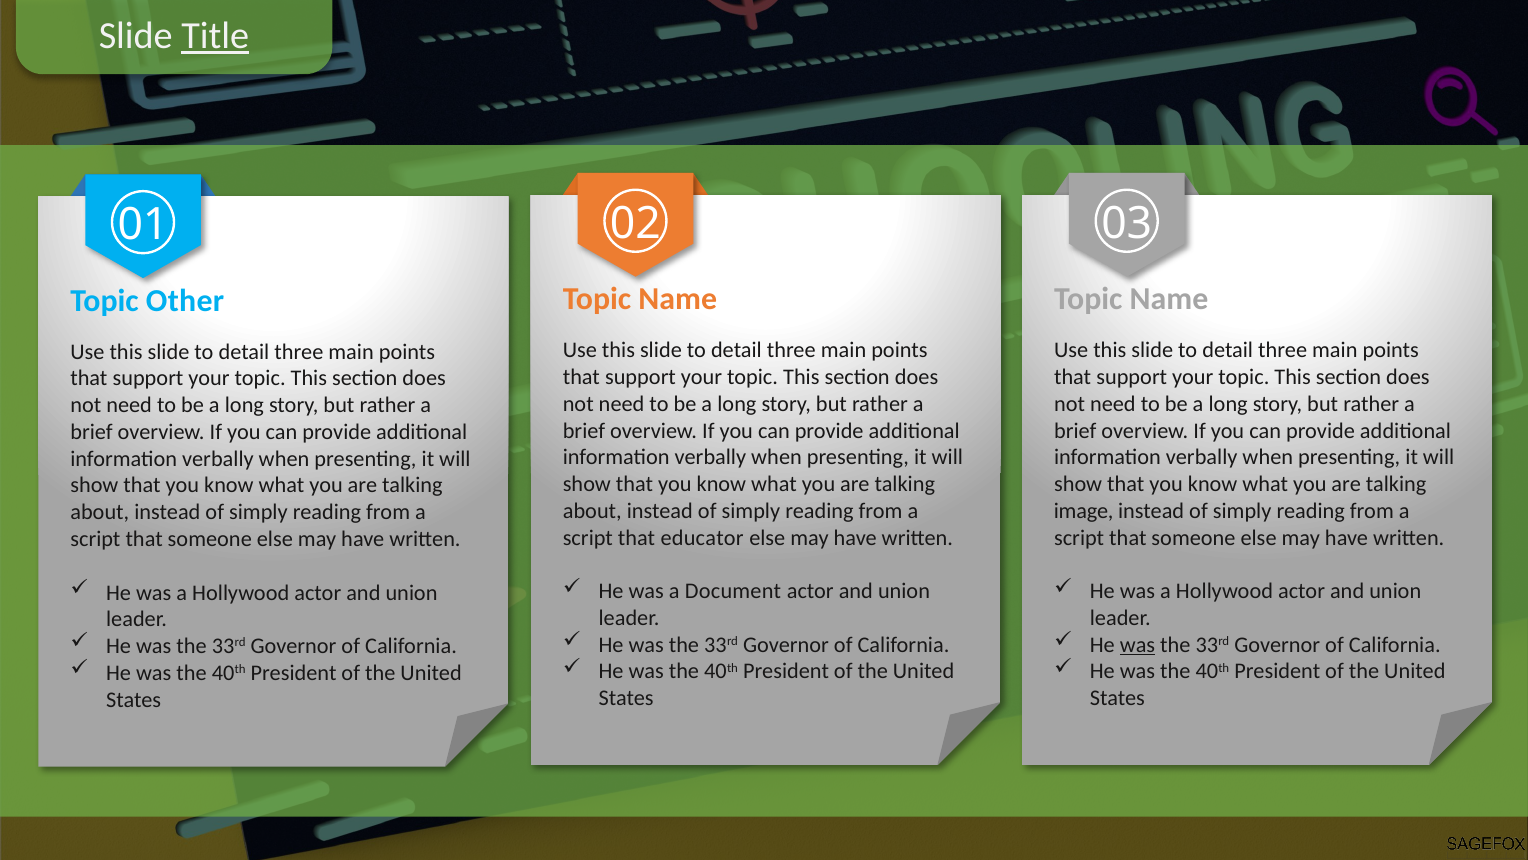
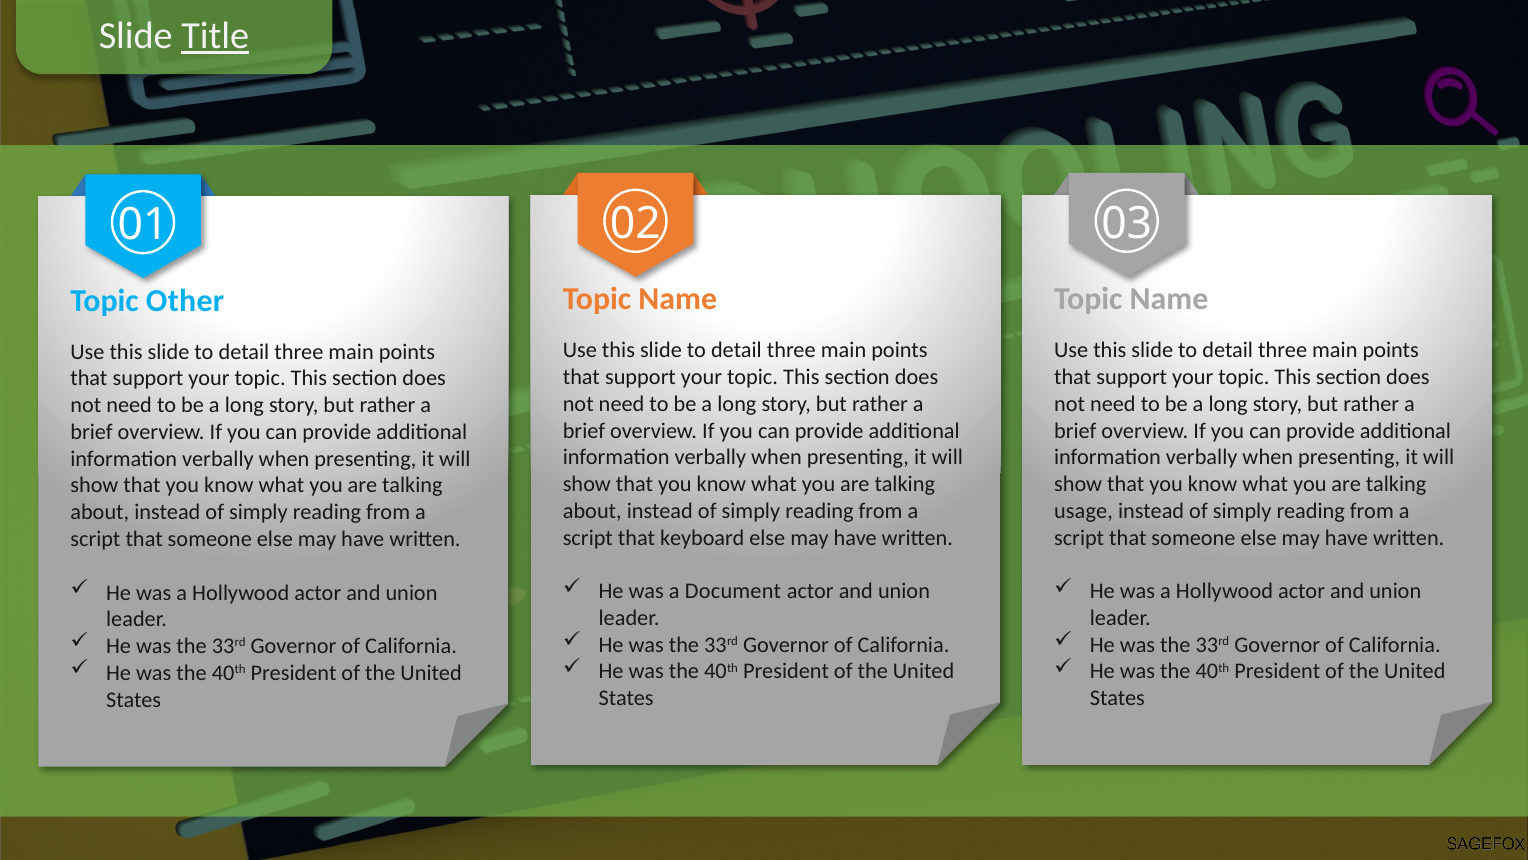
image: image -> usage (1083, 511)
educator: educator -> keyboard (702, 537)
was underline: present -> none (1138, 644)
